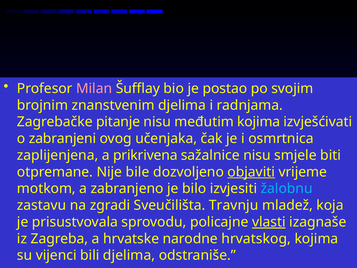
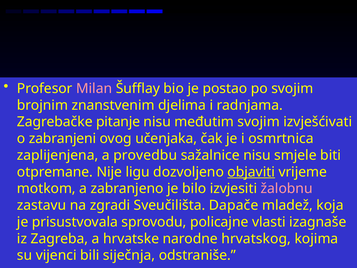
međutim kojima: kojima -> svojim (259, 122)
prikrivena: prikrivena -> provedbu (145, 155)
bile: bile -> ligu (138, 172)
žalobnu colour: light blue -> pink (287, 188)
Travnju: Travnju -> Dapače (234, 205)
vlasti underline: present -> none (269, 222)
bili djelima: djelima -> siječnja (129, 255)
